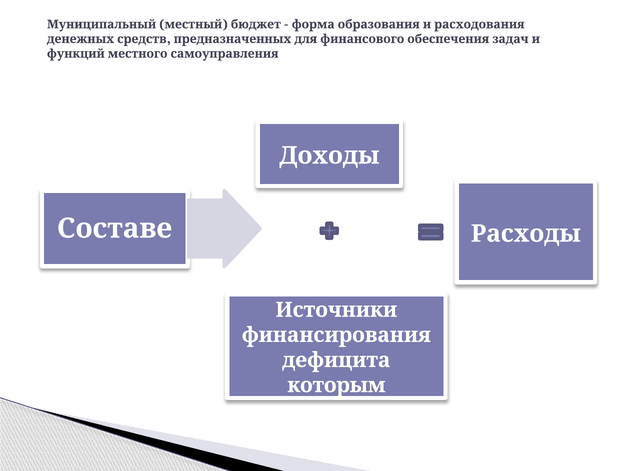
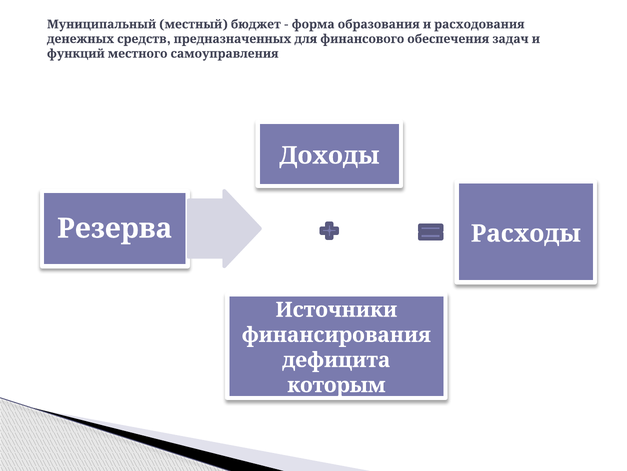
Составе: Составе -> Резерва (115, 228)
